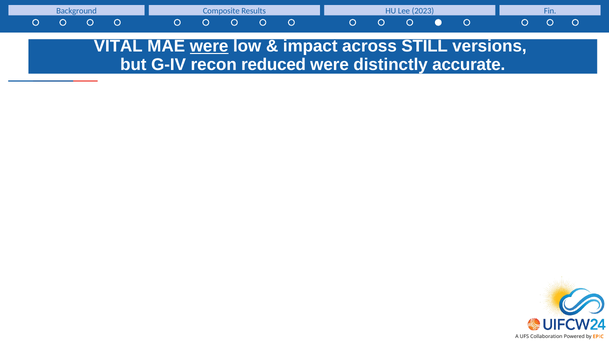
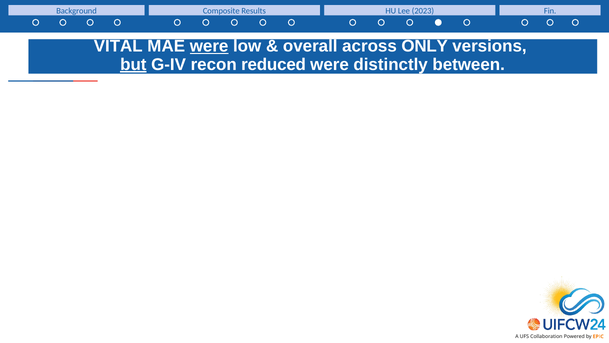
impact: impact -> overall (310, 46)
STILL: STILL -> ONLY (425, 46)
but underline: none -> present (133, 64)
accurate: accurate -> between (469, 64)
